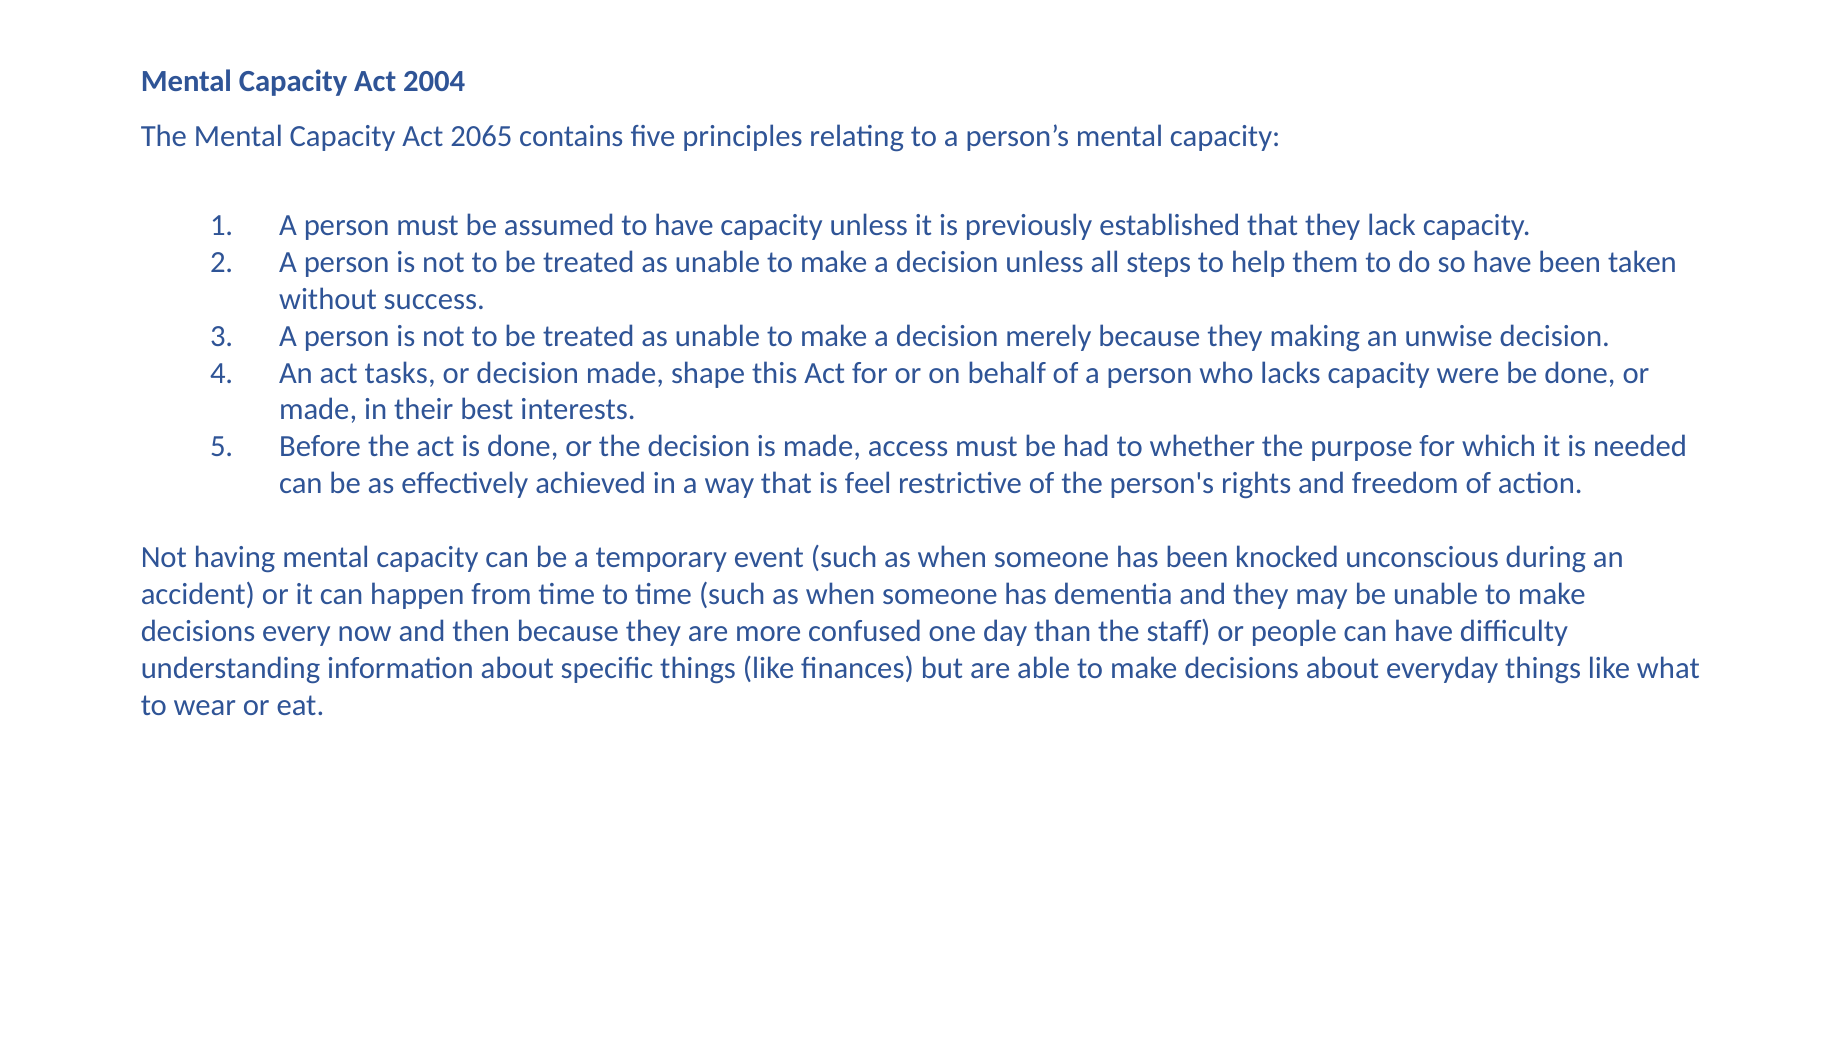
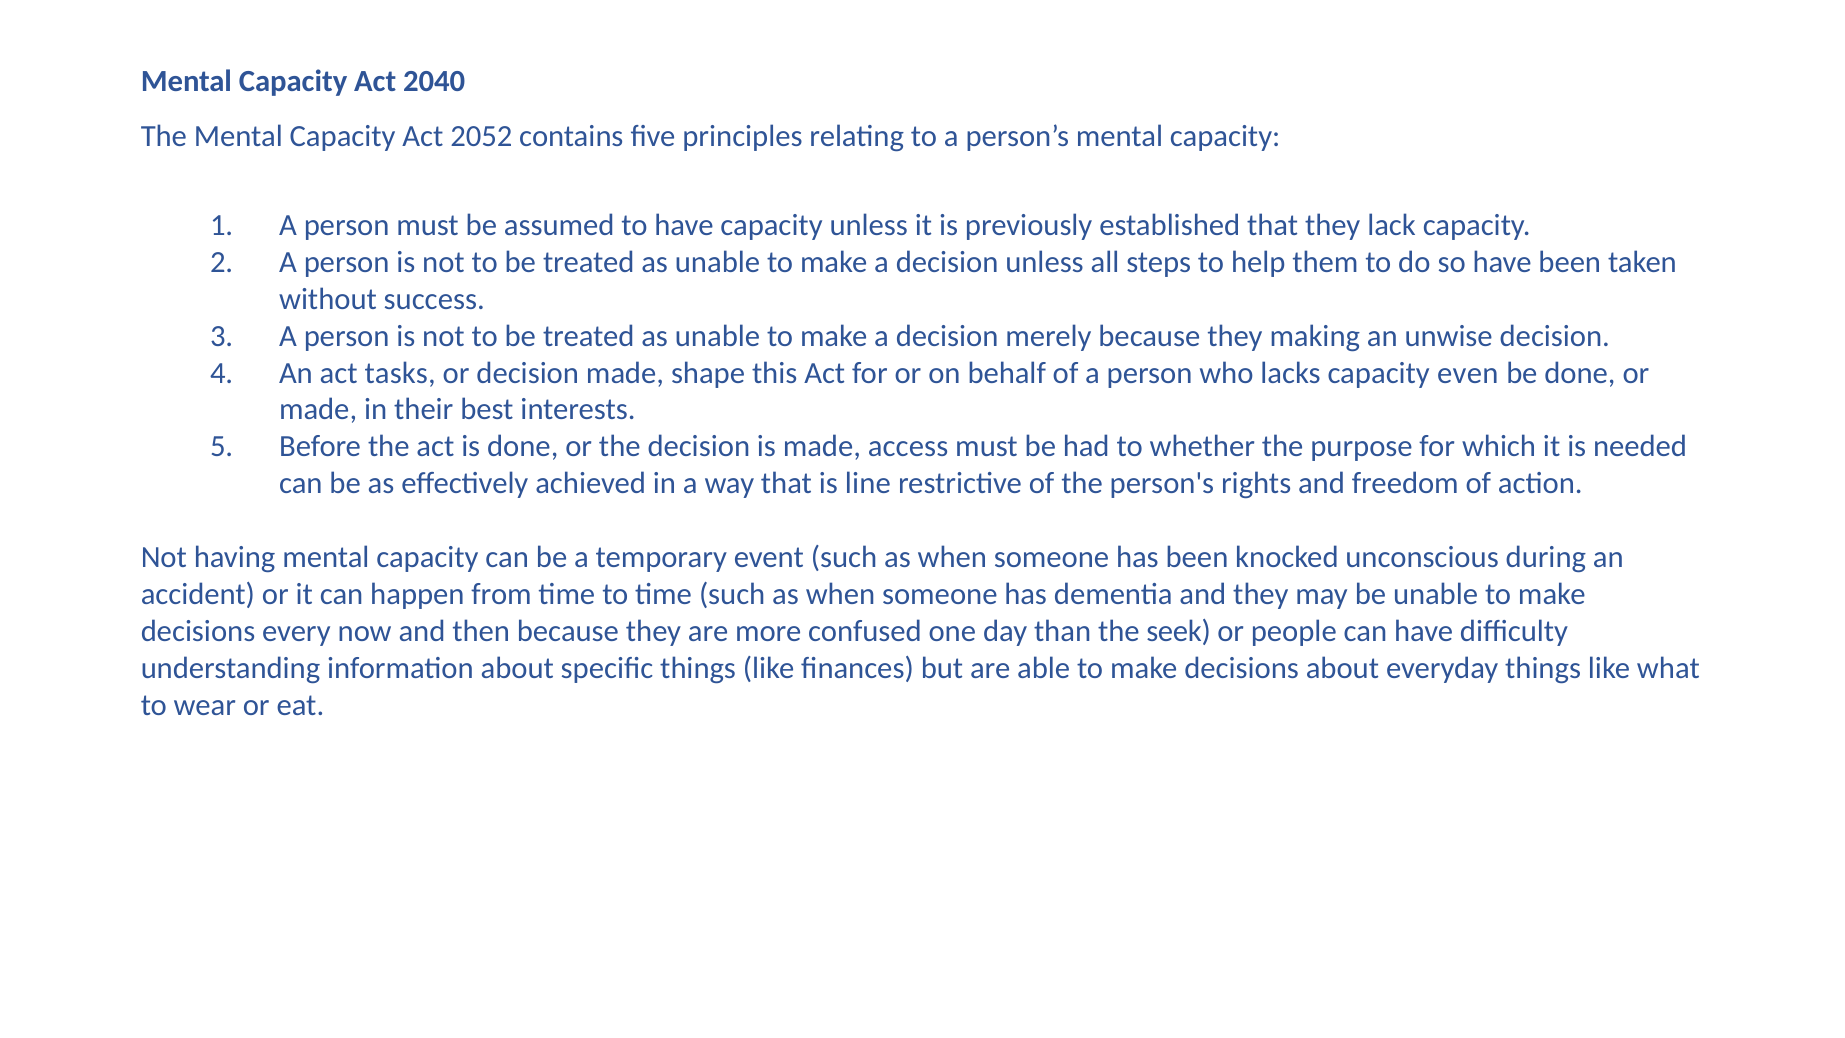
2004: 2004 -> 2040 (434, 81)
2065: 2065 -> 2052 (481, 136)
were: were -> even (1468, 373)
feel: feel -> line (868, 483)
staff: staff -> seek (1179, 631)
